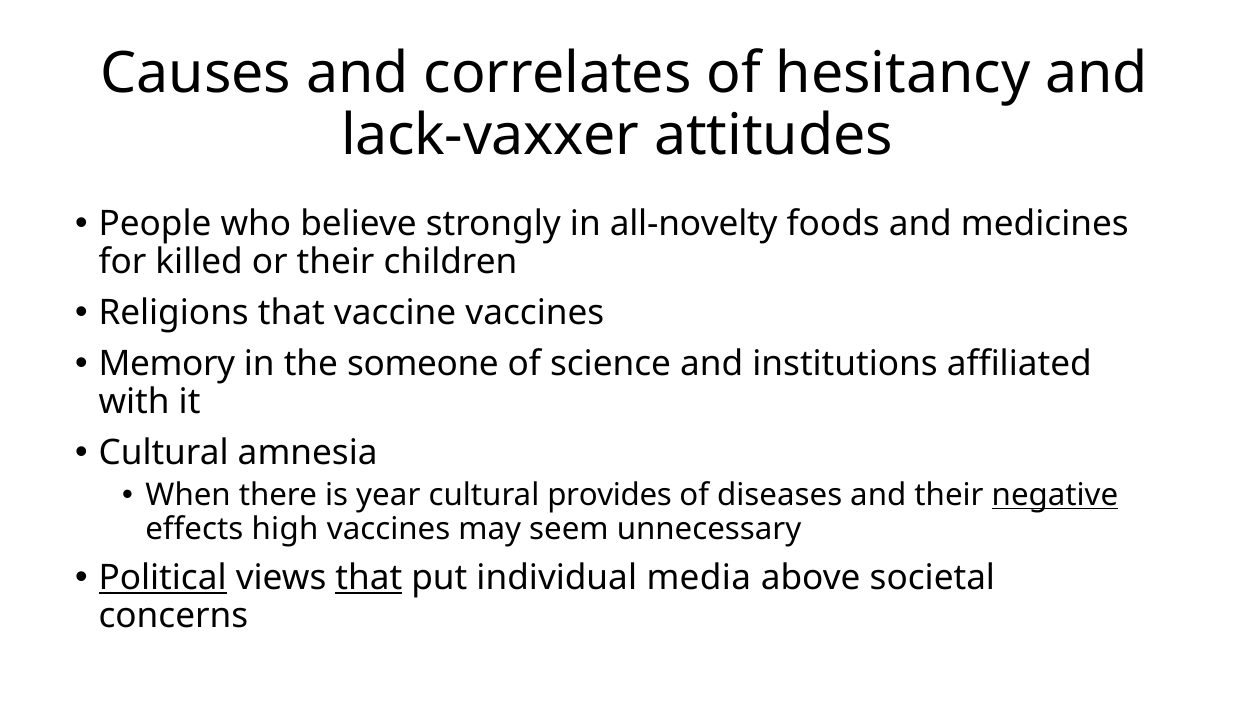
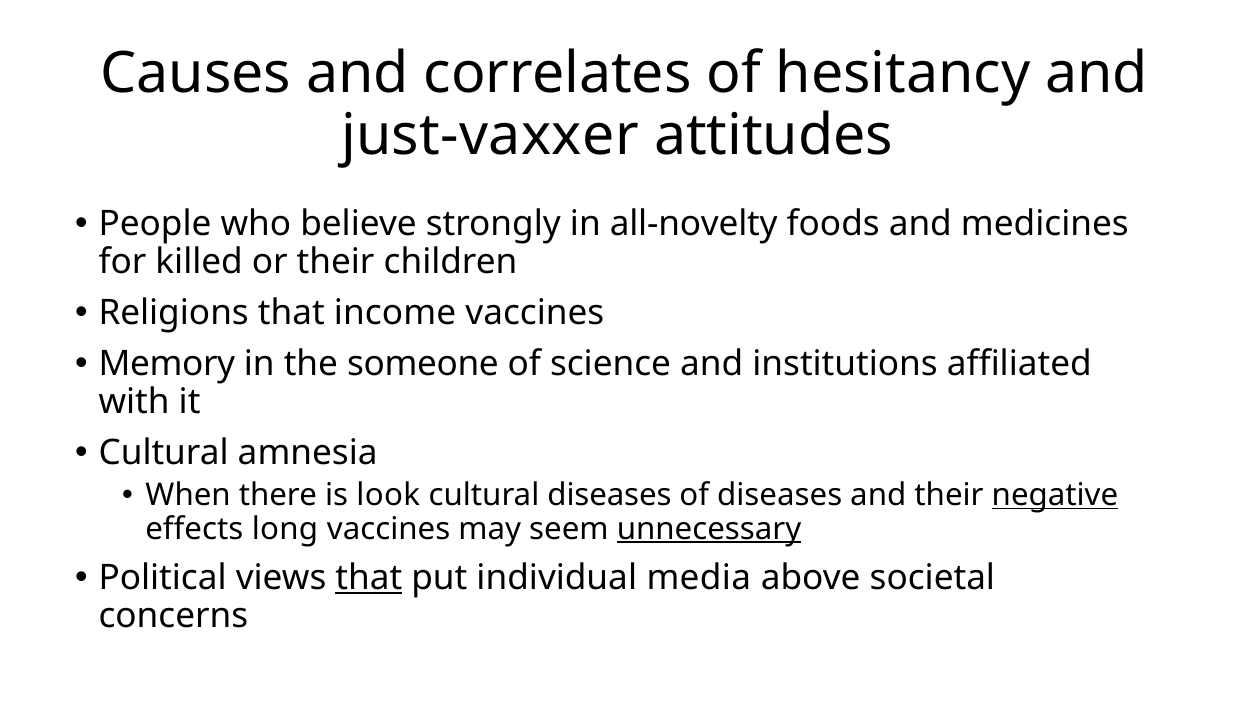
lack-vaxxer: lack-vaxxer -> just-vaxxer (490, 136)
vaccine: vaccine -> income (395, 313)
year: year -> look (388, 495)
cultural provides: provides -> diseases (609, 495)
high: high -> long (285, 529)
unnecessary underline: none -> present (709, 529)
Political underline: present -> none (163, 578)
